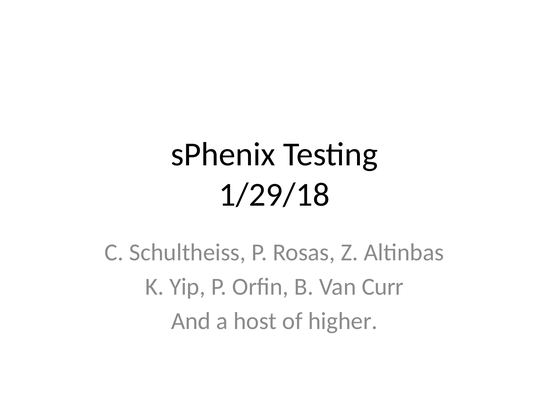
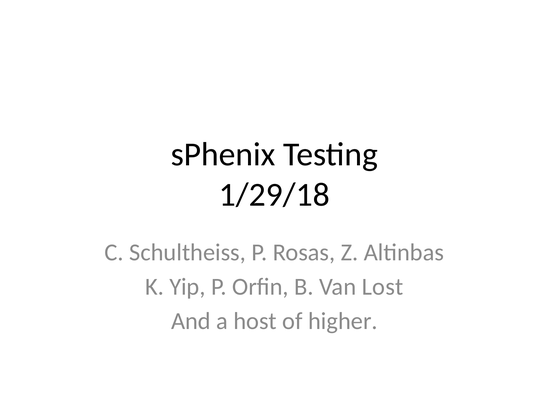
Curr: Curr -> Lost (383, 287)
